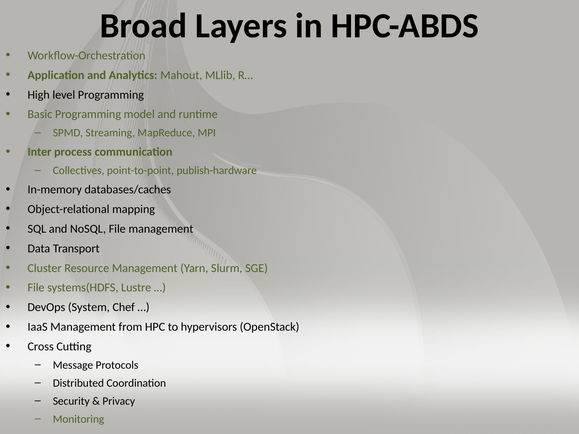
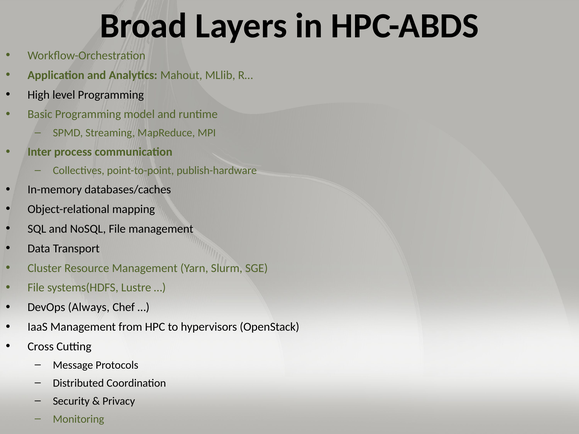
System: System -> Always (89, 307)
